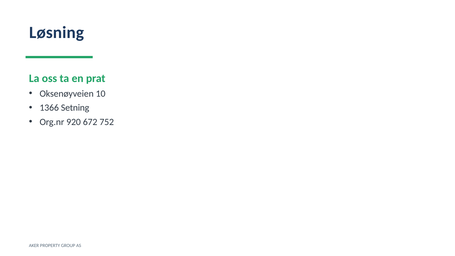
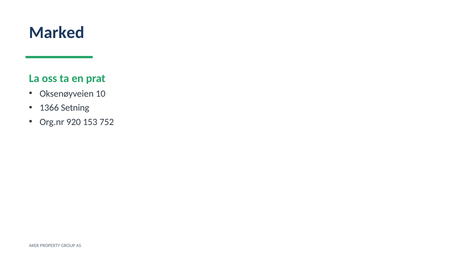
Løsning: Løsning -> Marked (57, 32)
672: 672 -> 153 (90, 122)
